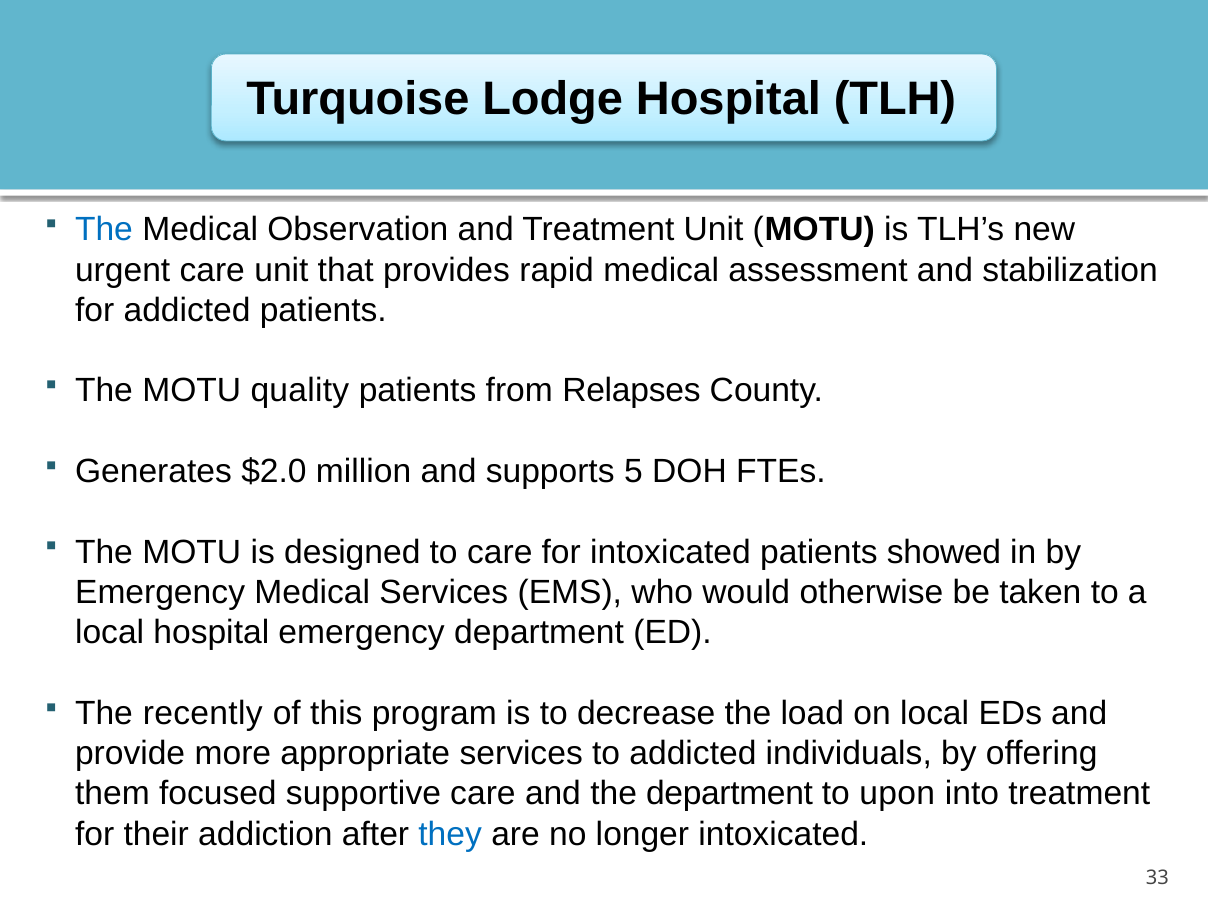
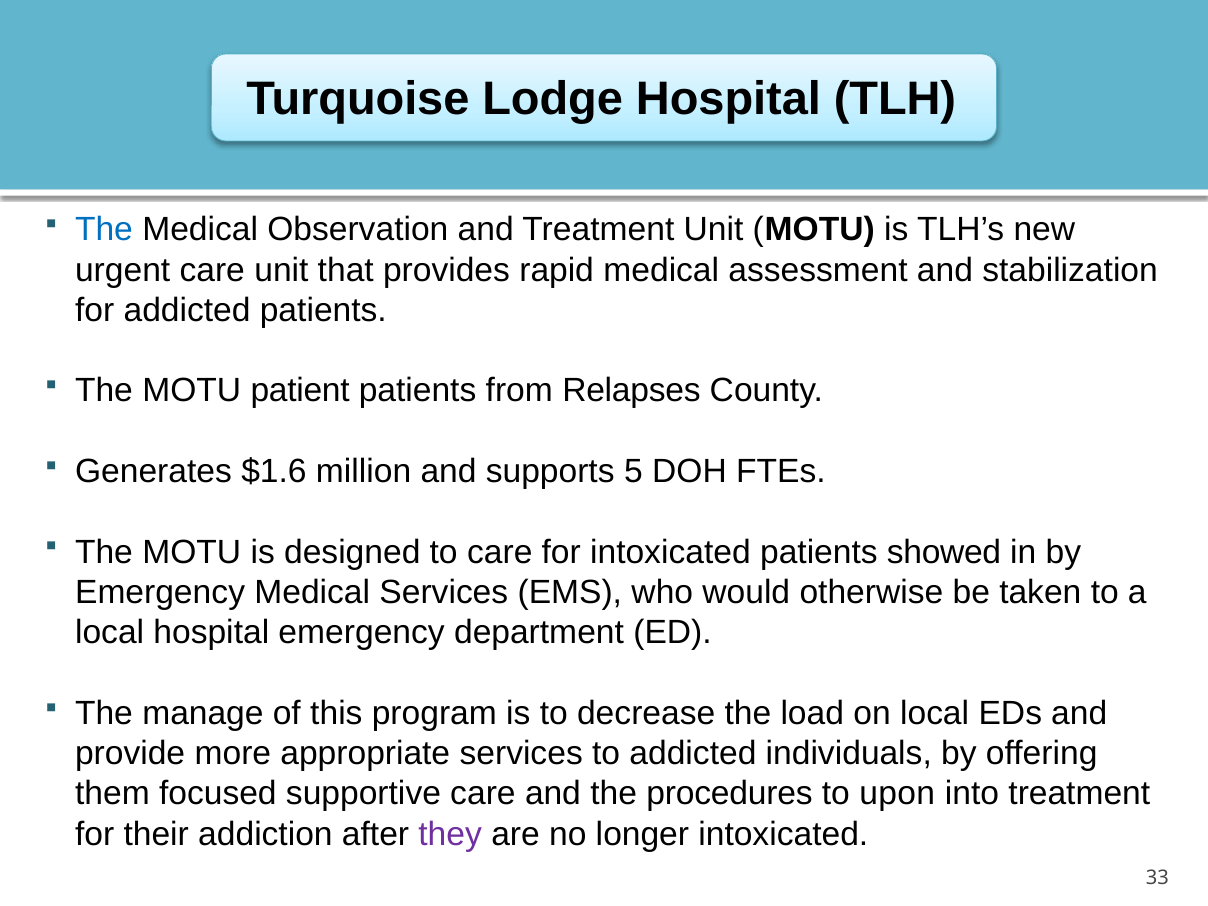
quality: quality -> patient (300, 391)
$2.0: $2.0 -> $1.6 (274, 471)
recently: recently -> manage (203, 713)
the department: department -> procedures (729, 794)
they colour: blue -> purple (450, 834)
